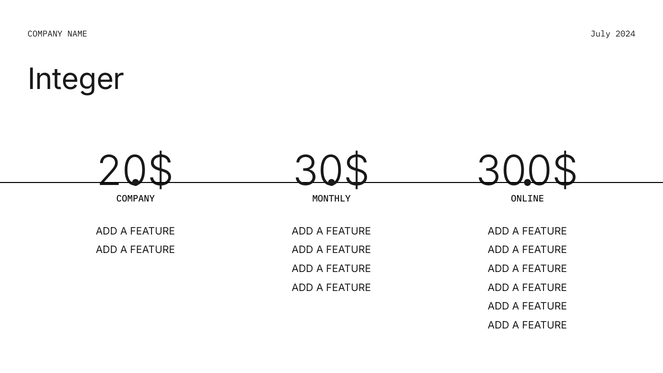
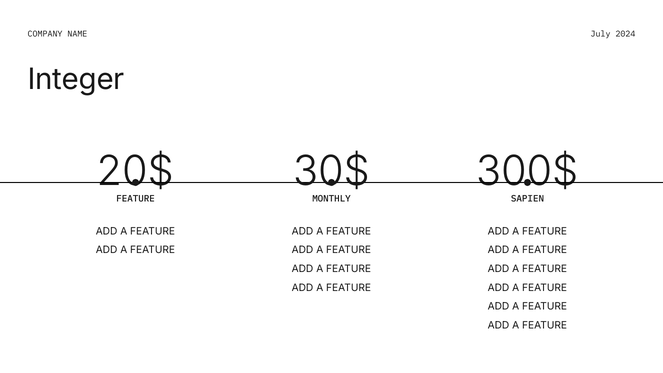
COMPANY: COMPANY -> FEATURE (136, 199)
ONLINE: ONLINE -> SAPIEN (528, 199)
